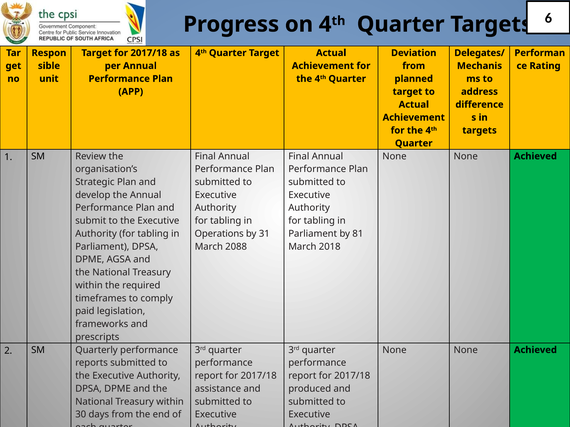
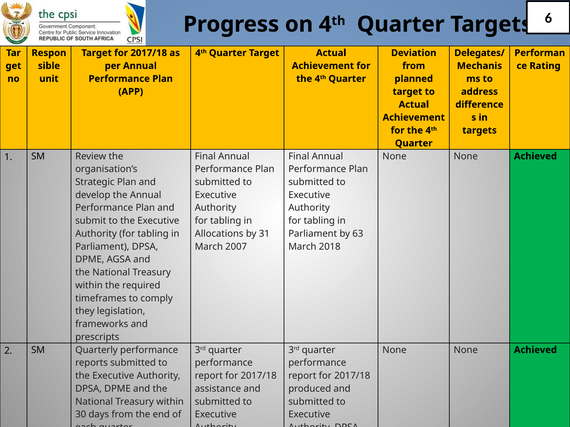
Operations: Operations -> Allocations (219, 234)
81: 81 -> 63 (358, 234)
2088: 2088 -> 2007 (236, 247)
paid: paid -> they (85, 312)
